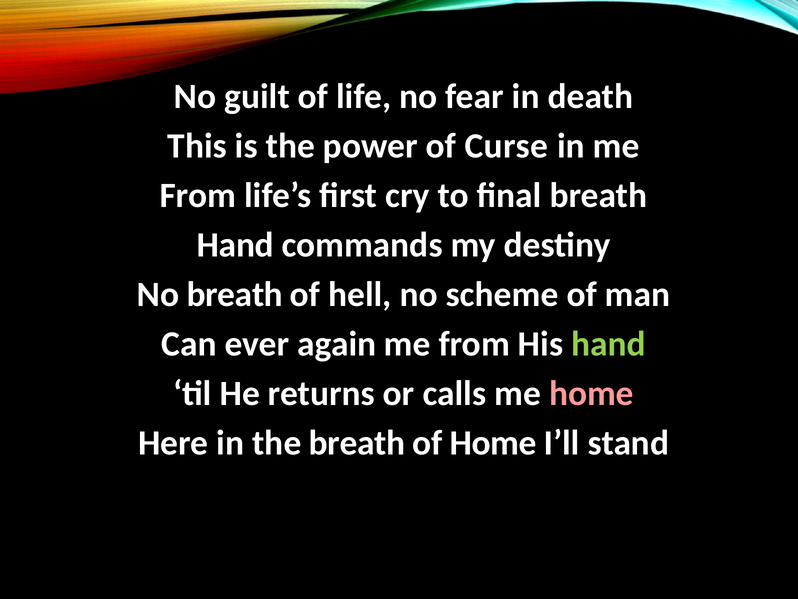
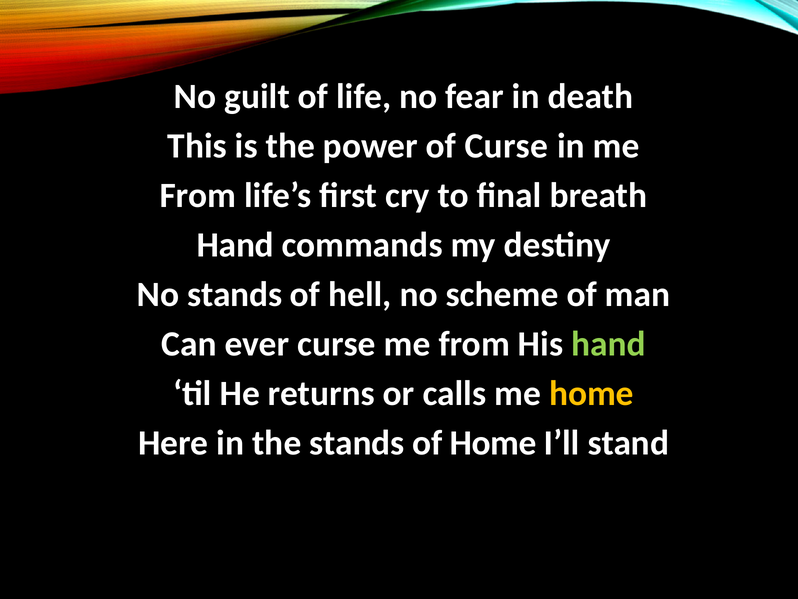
No breath: breath -> stands (235, 294)
ever again: again -> curse (337, 344)
home colour: pink -> yellow (591, 393)
the breath: breath -> stands (357, 443)
